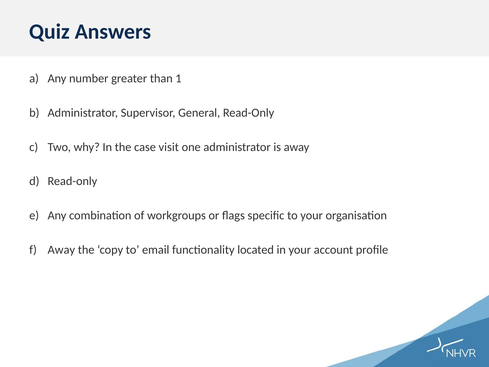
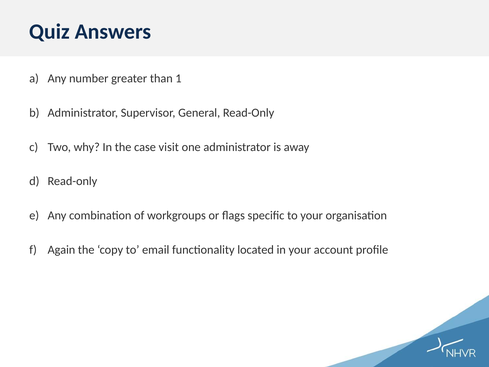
Away: Away -> Again (61, 250)
